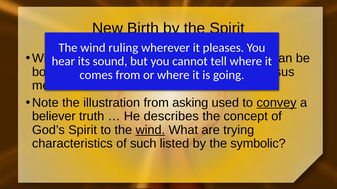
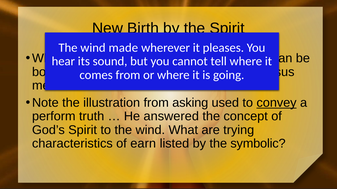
ruling: ruling -> made (123, 48)
believer: believer -> perform (54, 117)
describes: describes -> answered (171, 117)
wind underline: present -> none (150, 130)
such: such -> earn (143, 144)
